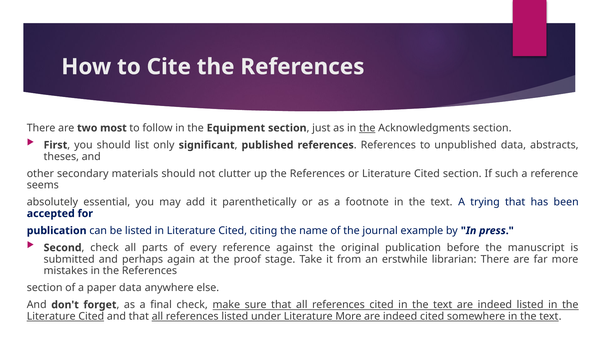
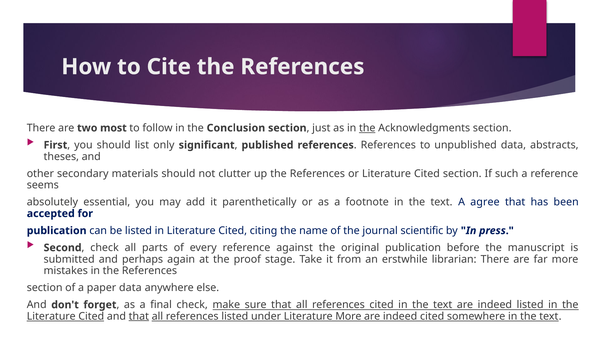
Equipment: Equipment -> Conclusion (236, 128)
trying: trying -> agree (485, 202)
example: example -> scientific (422, 231)
that underline: none -> present (139, 316)
